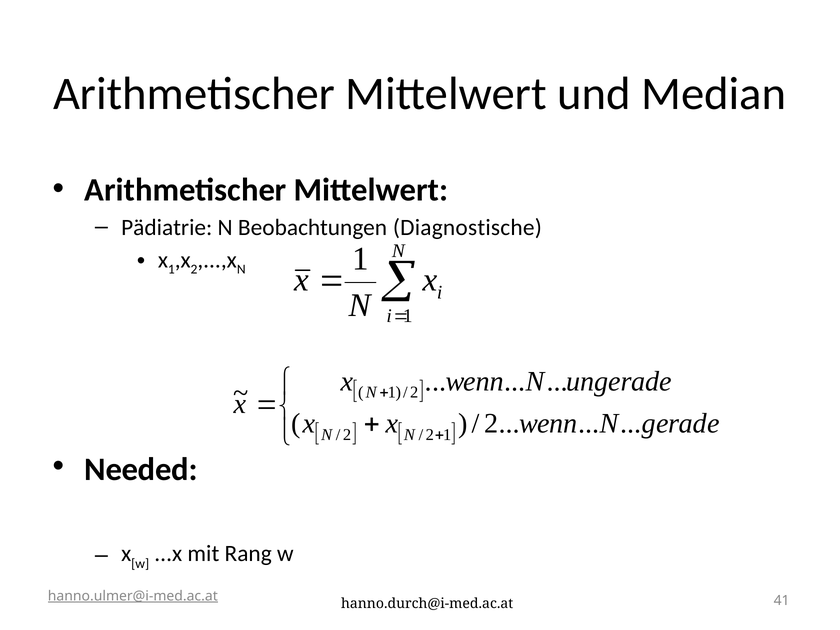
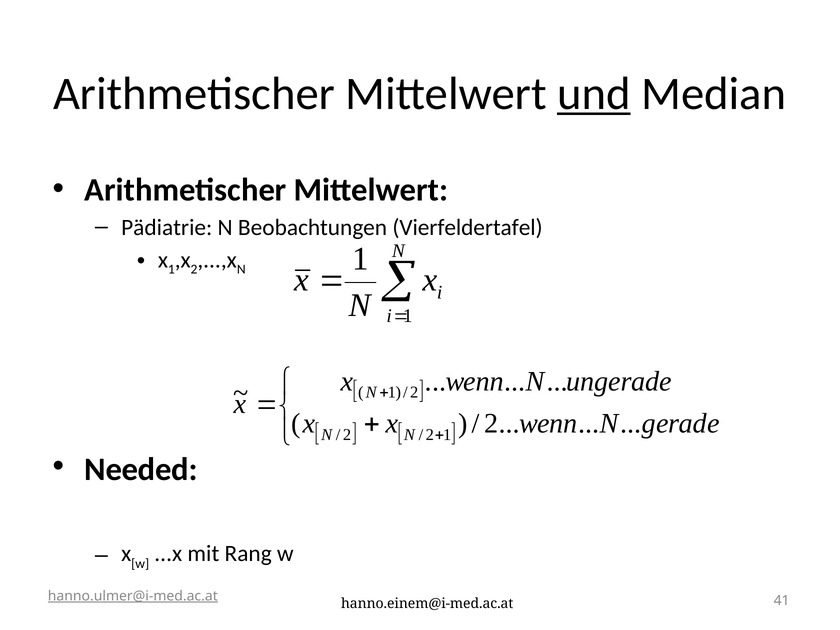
und underline: none -> present (594, 94)
Diagnostische: Diagnostische -> Vierfeldertafel (468, 227)
hanno.durch@i-med.ac.at: hanno.durch@i-med.ac.at -> hanno.einem@i-med.ac.at (427, 603)
